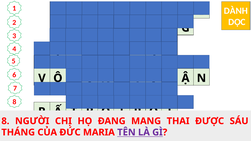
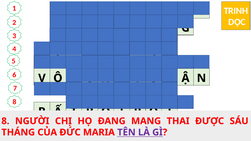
DÀNH: DÀNH -> TRINH (236, 11)
